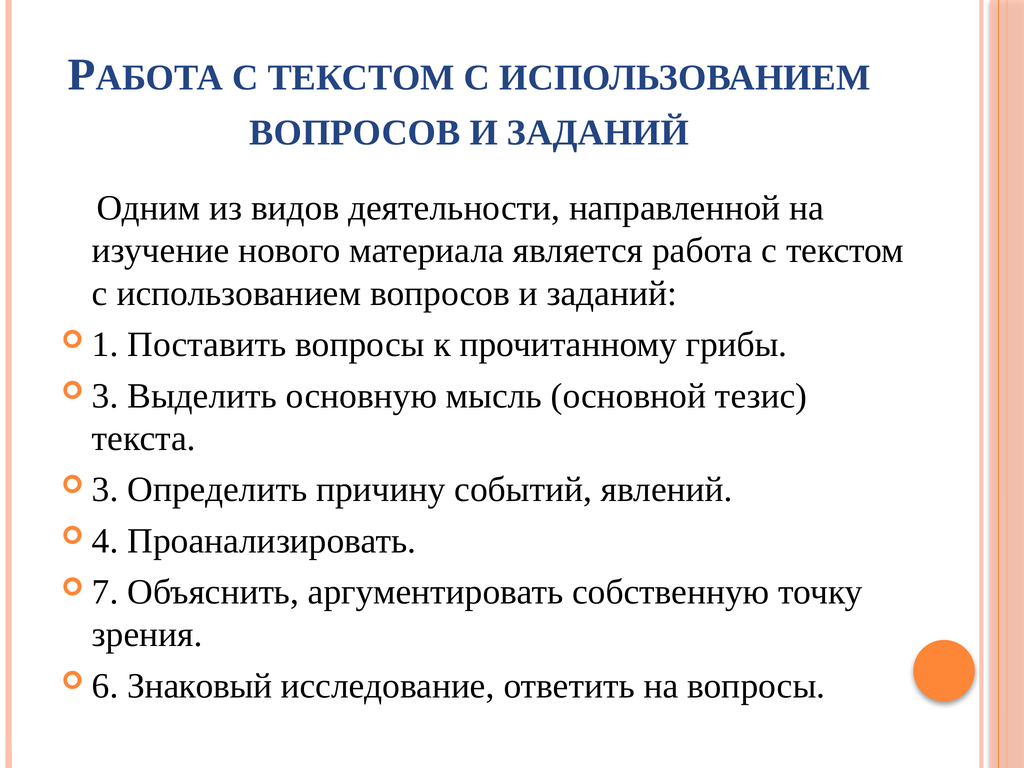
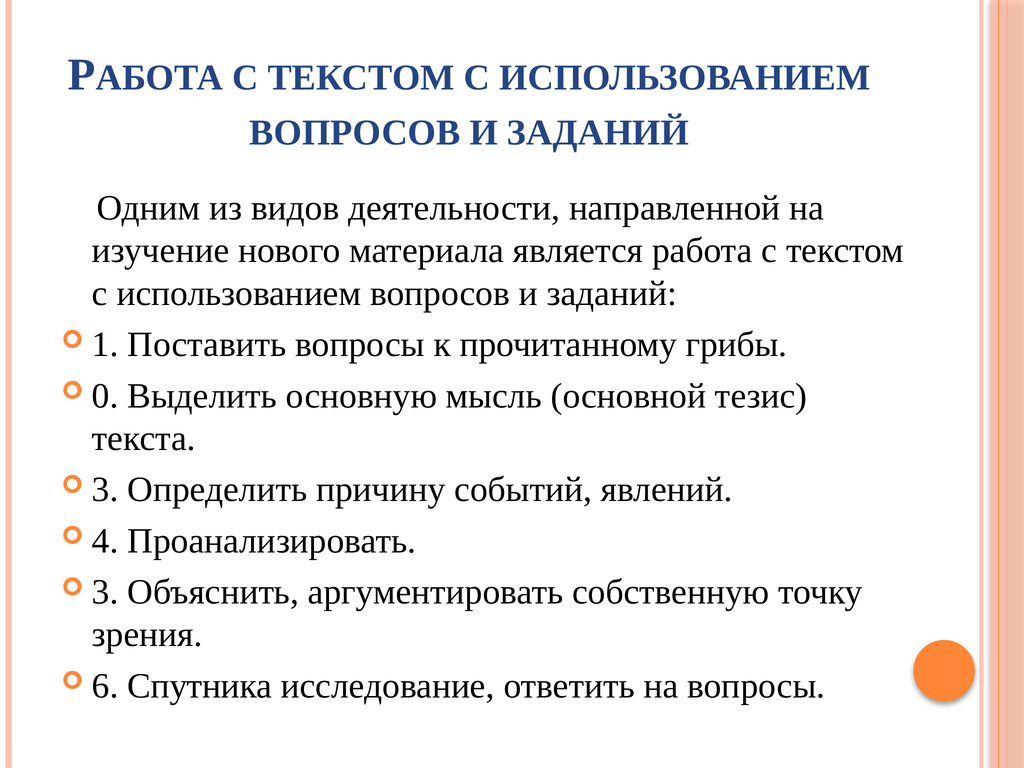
3: 3 -> 0 (105, 396)
7: 7 -> 3 (105, 592)
Знаковый: Знаковый -> Спутника (200, 686)
